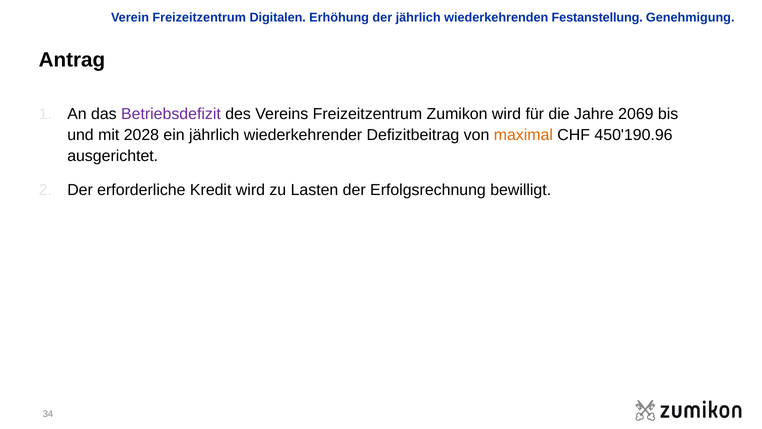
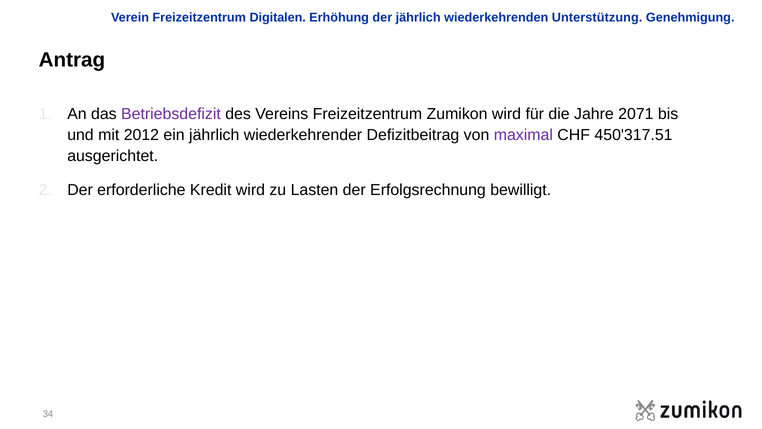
Festanstellung: Festanstellung -> Unterstützung (597, 18)
2069: 2069 -> 2071 (636, 114)
2028: 2028 -> 2012 (141, 135)
maximal colour: orange -> purple (523, 135)
450'190.96: 450'190.96 -> 450'317.51 (634, 135)
